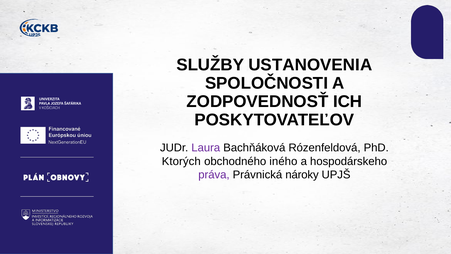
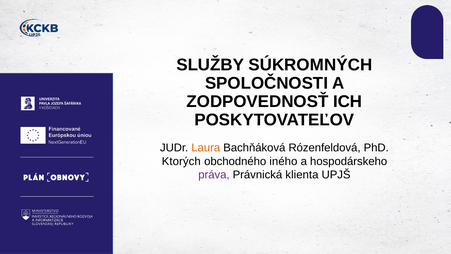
USTANOVENIA: USTANOVENIA -> SÚKROMNÝCH (310, 65)
Laura colour: purple -> orange (206, 148)
nároky: nároky -> klienta (302, 175)
